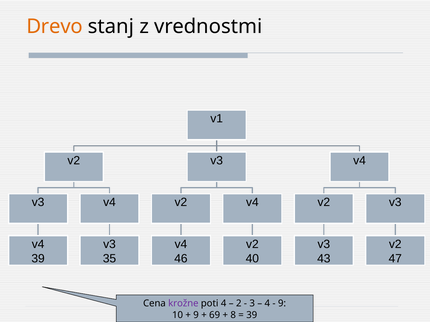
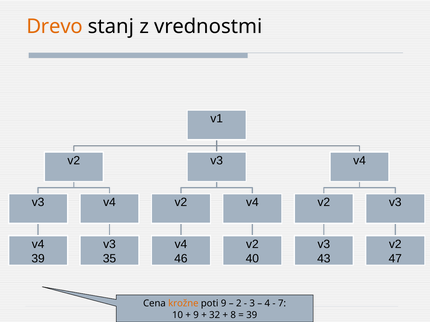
krožne colour: purple -> orange (183, 304)
poti 4: 4 -> 9 (224, 304)
9: 9 -> 7 (282, 304)
69: 69 -> 32 (215, 315)
